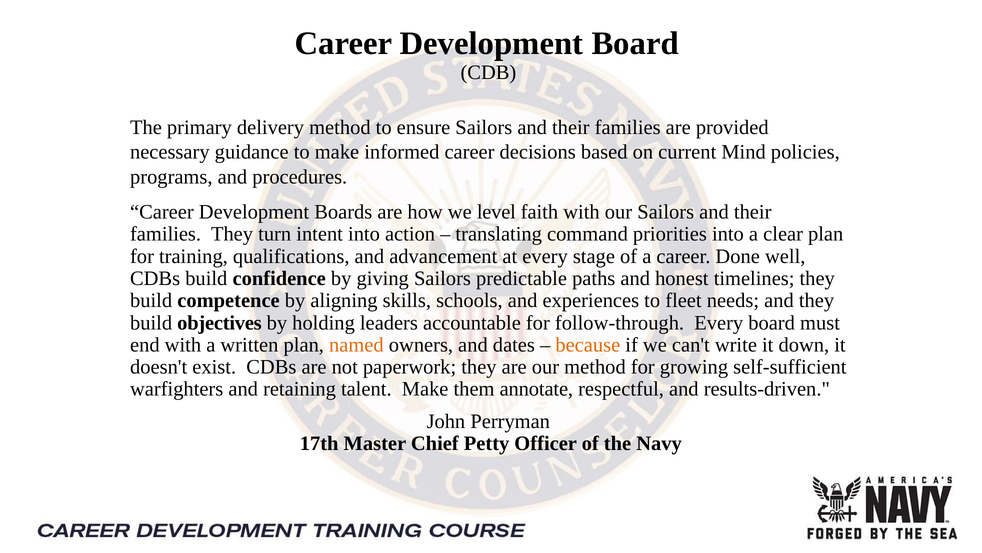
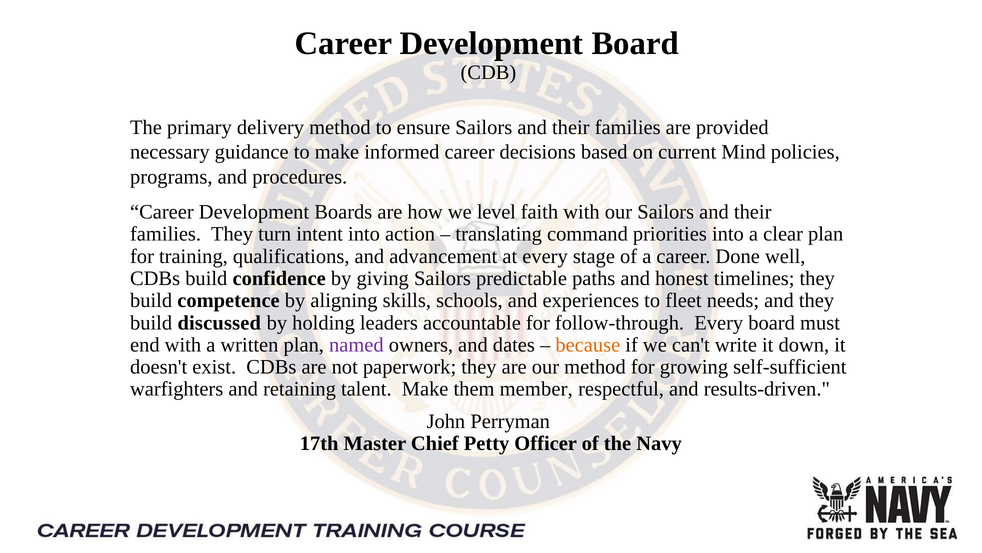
objectives: objectives -> discussed (219, 322)
named colour: orange -> purple (356, 344)
annotate: annotate -> member (536, 389)
